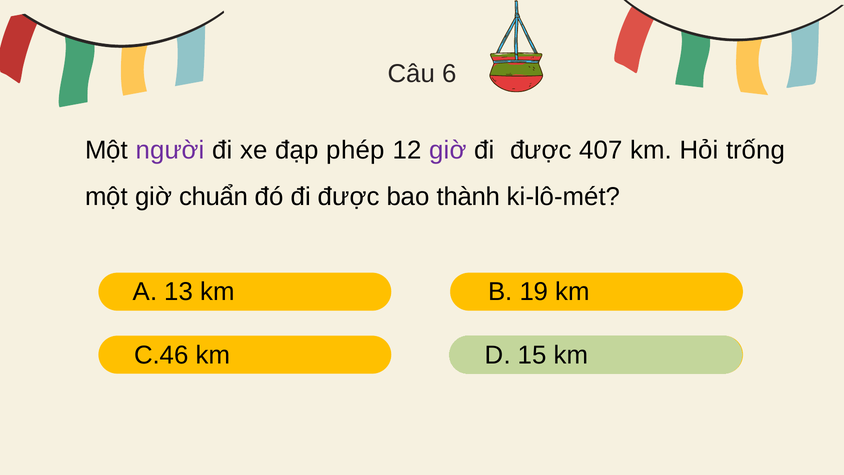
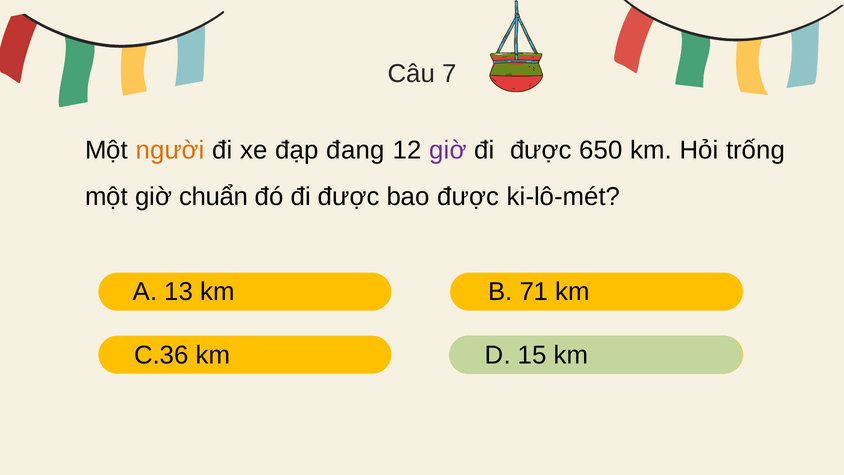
6: 6 -> 7 (449, 74)
người colour: purple -> orange (170, 150)
phép: phép -> đang (355, 150)
407: 407 -> 650 (601, 150)
bao thành: thành -> được (468, 196)
19: 19 -> 71 (534, 291)
C.46: C.46 -> C.36 (161, 355)
